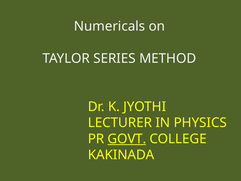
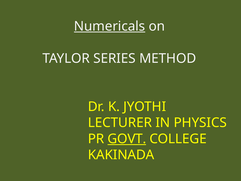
Numericals underline: none -> present (110, 26)
